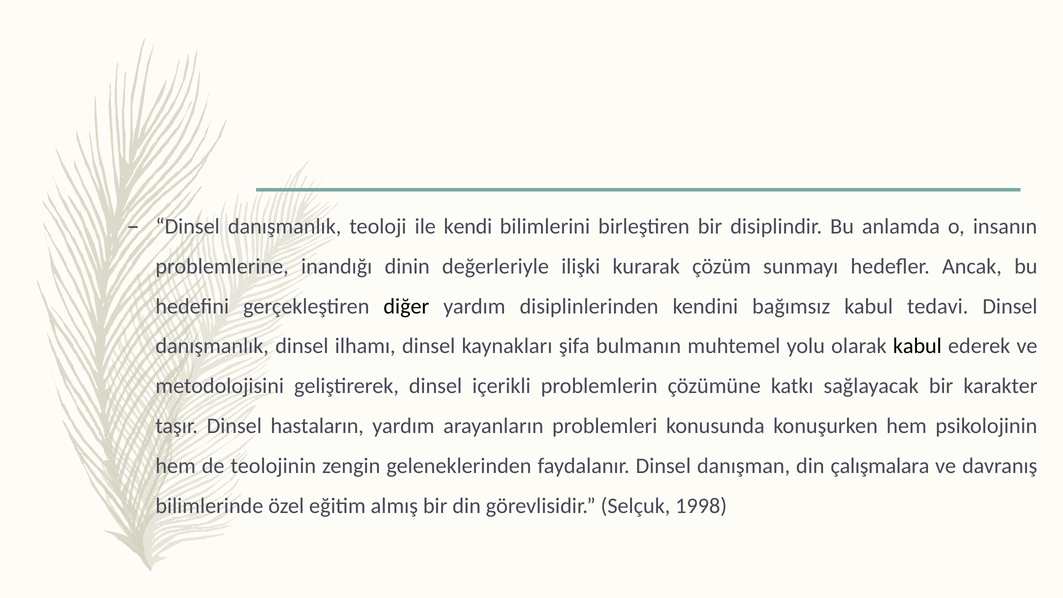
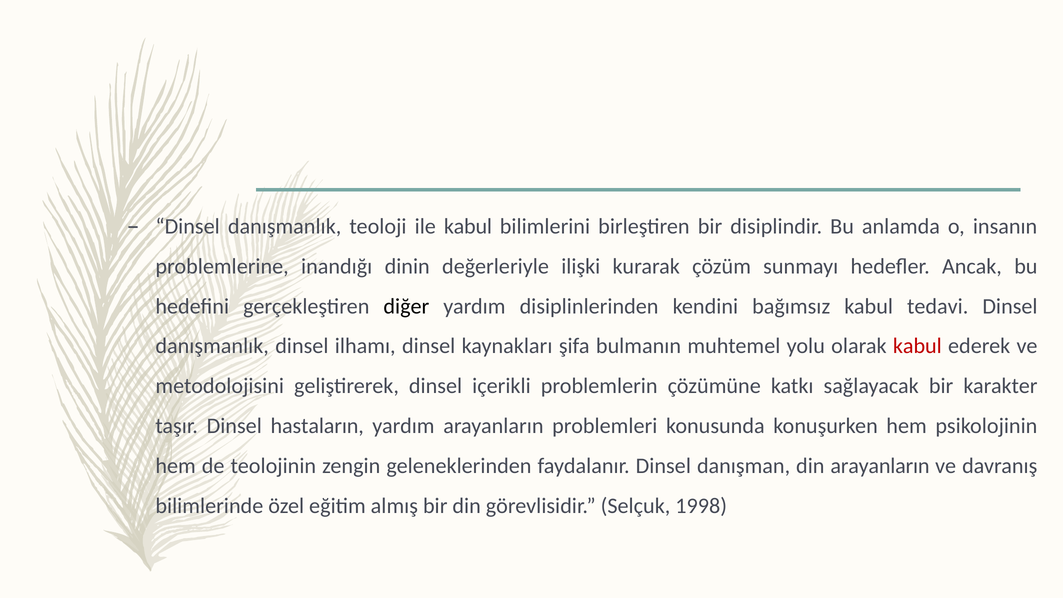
ile kendi: kendi -> kabul (468, 226)
kabul colour: black -> red (917, 346)
din çalışmalara: çalışmalara -> arayanların (880, 466)
